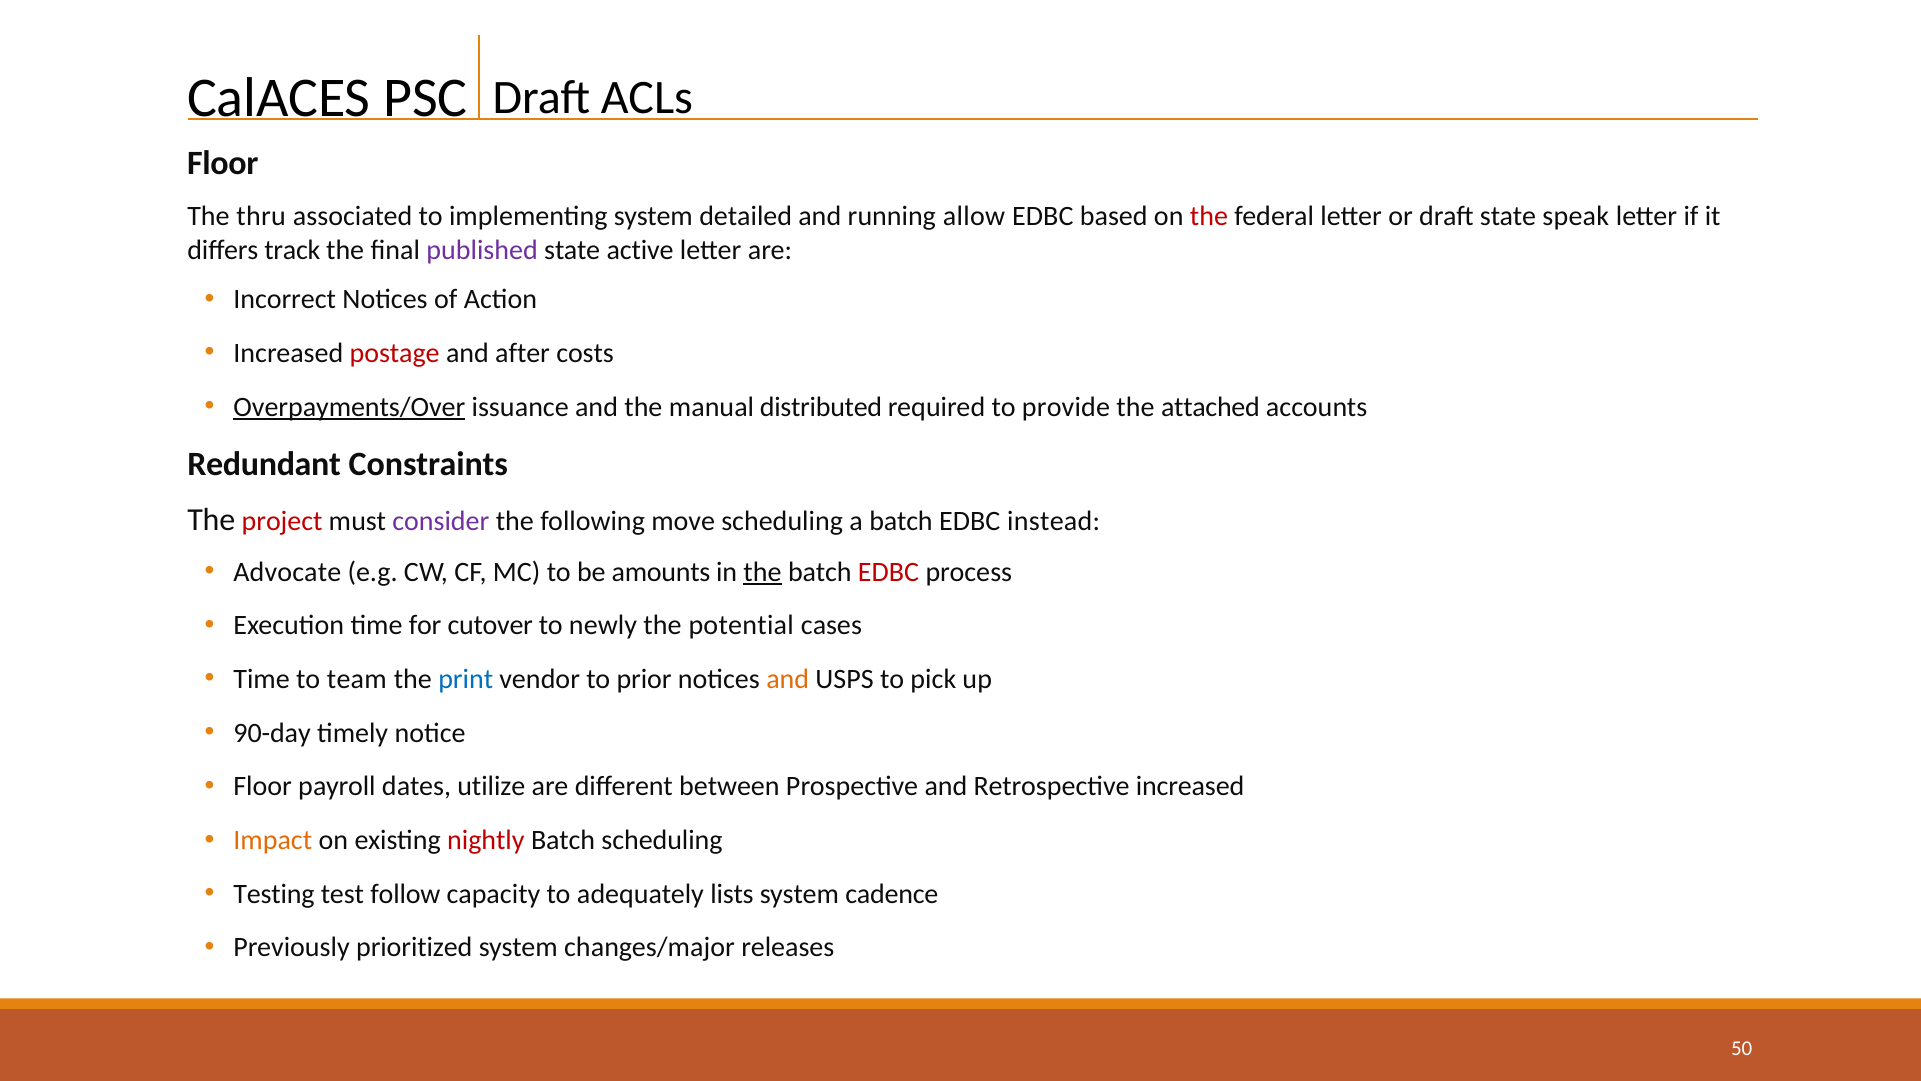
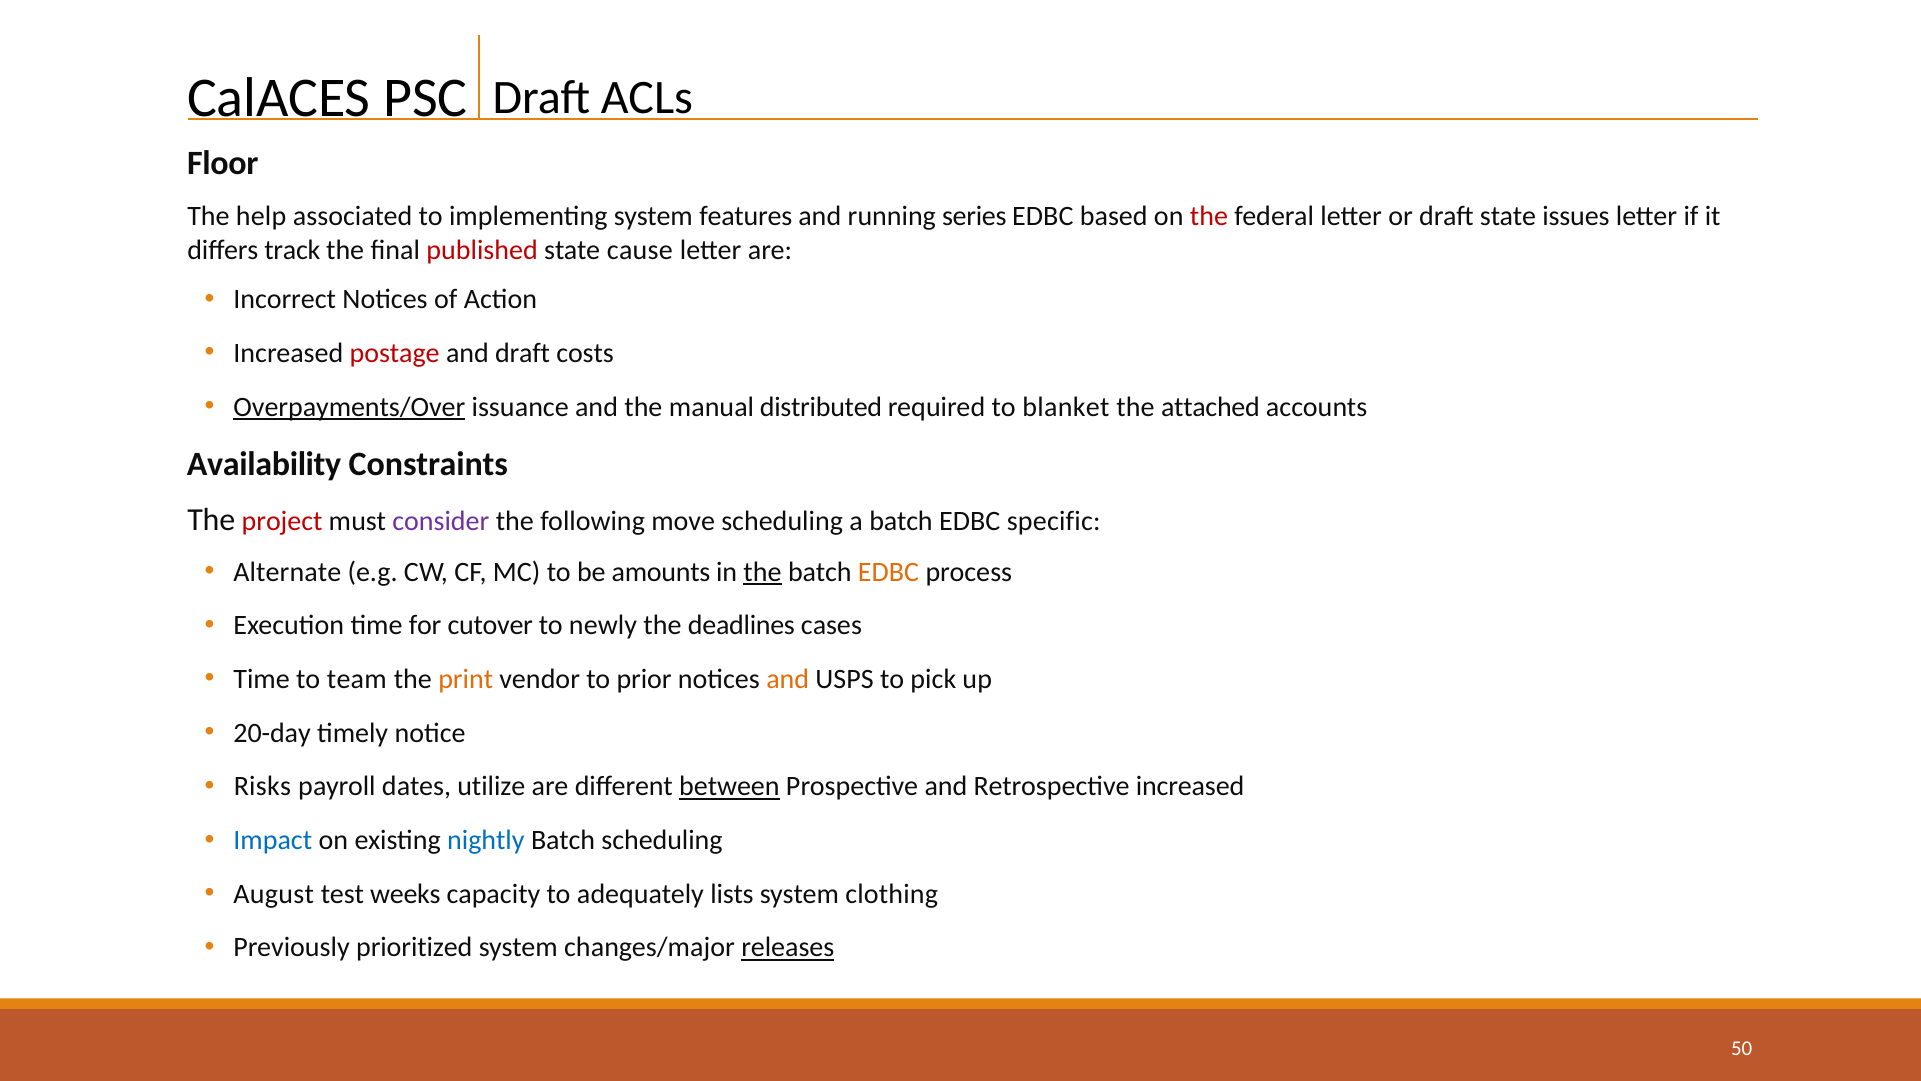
thru: thru -> help (261, 216)
detailed: detailed -> features (746, 216)
allow: allow -> series (974, 216)
speak: speak -> issues (1576, 216)
published colour: purple -> red (482, 250)
active: active -> cause (640, 250)
and after: after -> draft (523, 353)
provide: provide -> blanket (1066, 407)
Redundant: Redundant -> Availability (264, 464)
instead: instead -> specific (1054, 521)
Advocate: Advocate -> Alternate (287, 572)
EDBC colour: red -> orange (888, 572)
potential: potential -> deadlines (741, 625)
print colour: blue -> orange (466, 679)
90-day: 90-day -> 20-day (272, 733)
Floor: Floor -> Risks (262, 786)
between underline: none -> present (729, 786)
Impact colour: orange -> blue (273, 840)
nightly colour: red -> blue (486, 840)
Testing: Testing -> August (274, 894)
follow: follow -> weeks (405, 894)
cadence: cadence -> clothing (892, 894)
releases underline: none -> present (788, 947)
